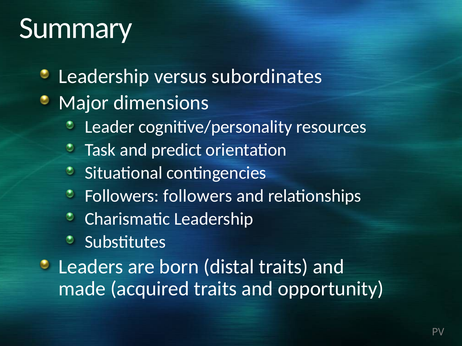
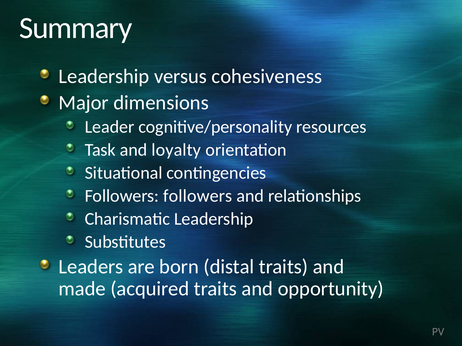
subordinates: subordinates -> cohesiveness (267, 76)
predict: predict -> loyalty (176, 150)
